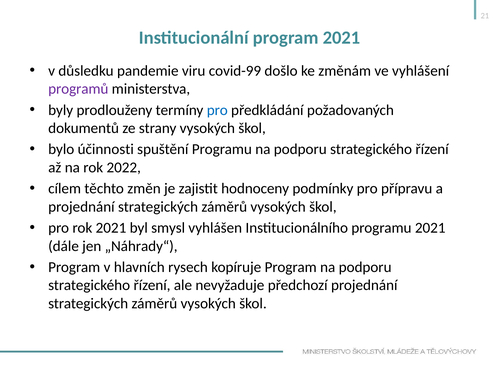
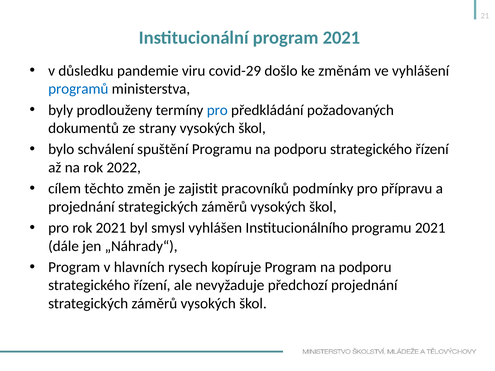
covid-99: covid-99 -> covid-29 (235, 71)
programů colour: purple -> blue (78, 89)
účinnosti: účinnosti -> schválení (106, 149)
hodnoceny: hodnoceny -> pracovníků (255, 189)
